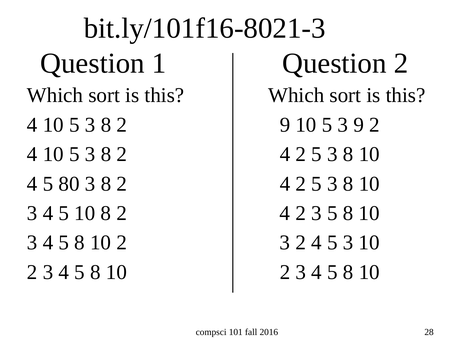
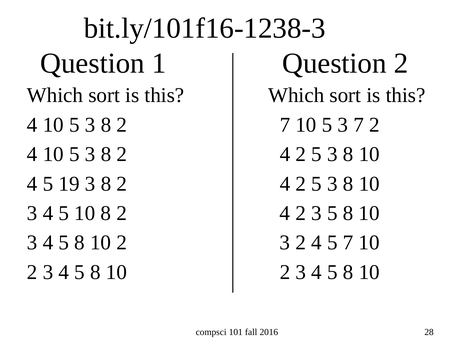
bit.ly/101f16-8021-3: bit.ly/101f16-8021-3 -> bit.ly/101f16-1238-3 (205, 28)
2 9: 9 -> 7 (285, 125)
3 9: 9 -> 7 (359, 125)
80: 80 -> 19 (69, 184)
4 5 3: 3 -> 7 (348, 243)
